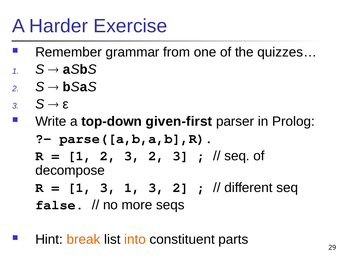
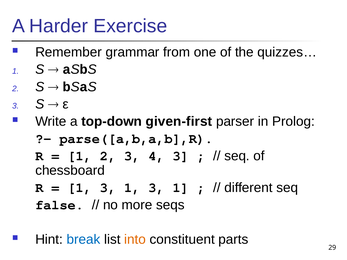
2 3 2: 2 -> 4 (157, 156)
decompose: decompose -> chessboard (70, 171)
3 1 3 2: 2 -> 1 (181, 188)
break colour: orange -> blue (84, 240)
